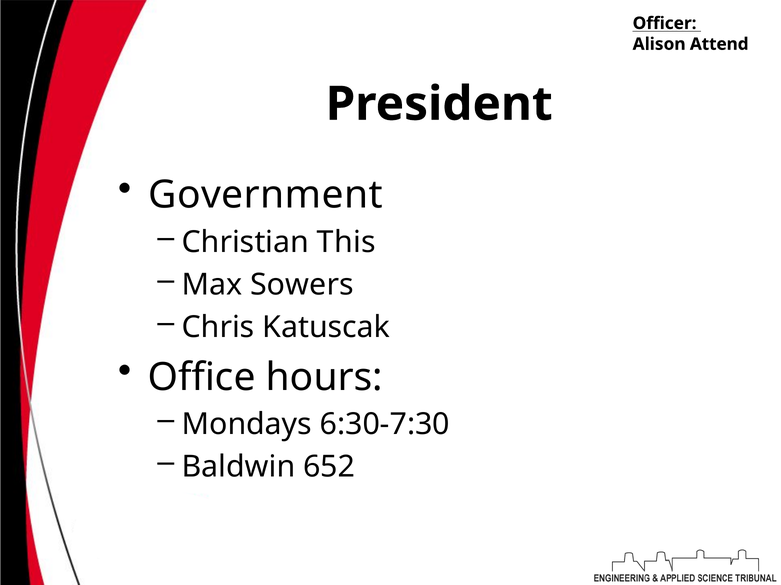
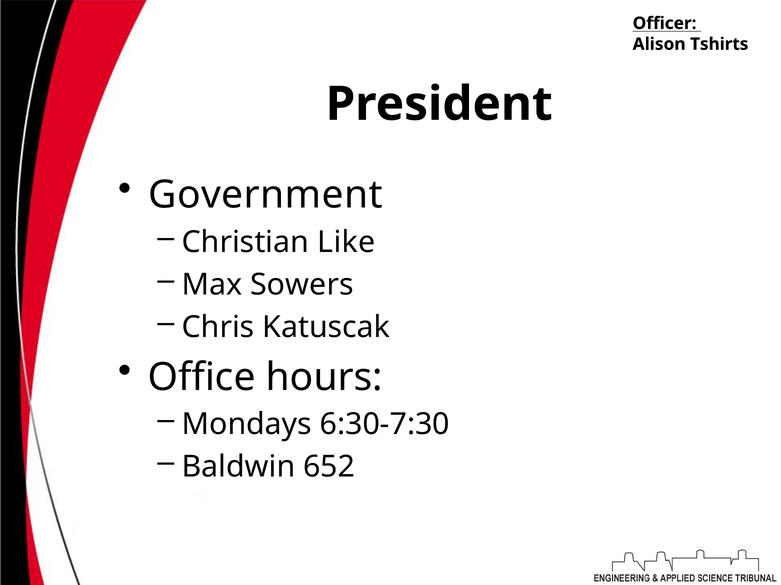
Attend: Attend -> Tshirts (719, 44)
This: This -> Like (346, 243)
